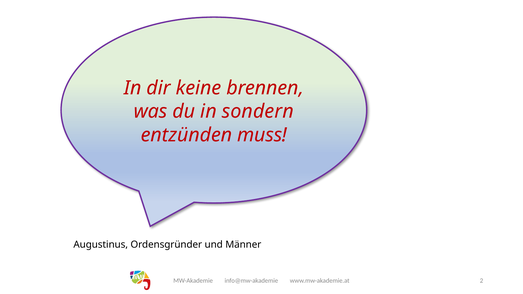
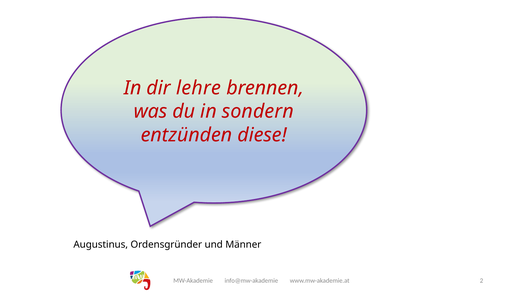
keine: keine -> lehre (199, 88)
muss: muss -> diese (262, 135)
